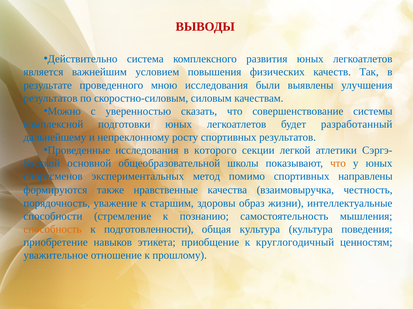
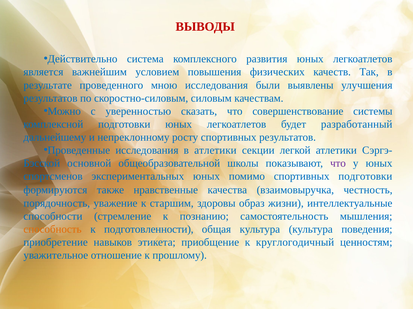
в которого: которого -> атлетики (215, 151)
что colour: orange -> purple (338, 164)
экспериментальных метод: метод -> юных (207, 177)
спортивных направлены: направлены -> подготовки (365, 177)
